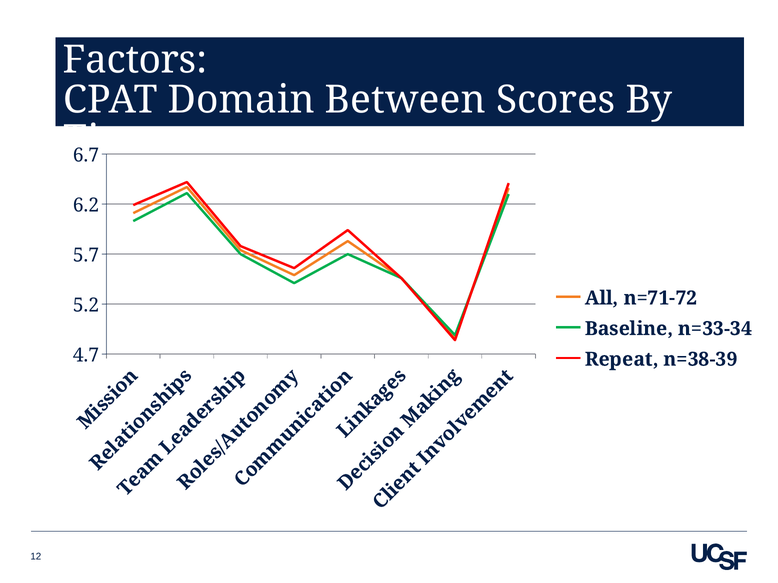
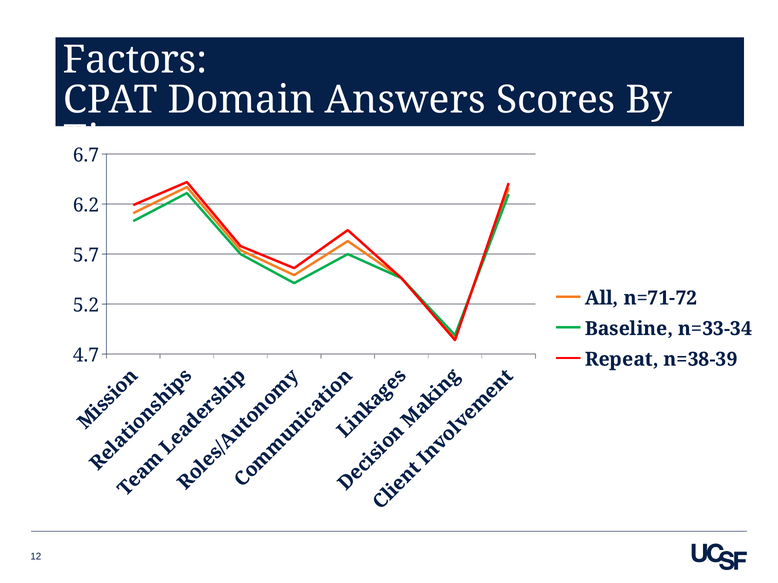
Between: Between -> Answers (405, 100)
